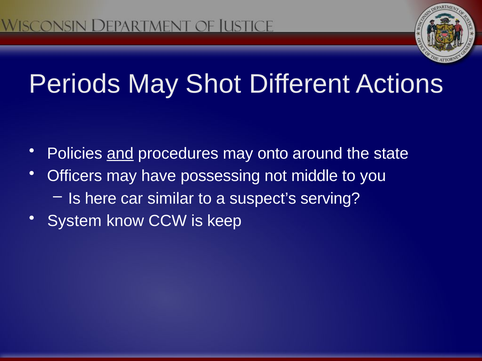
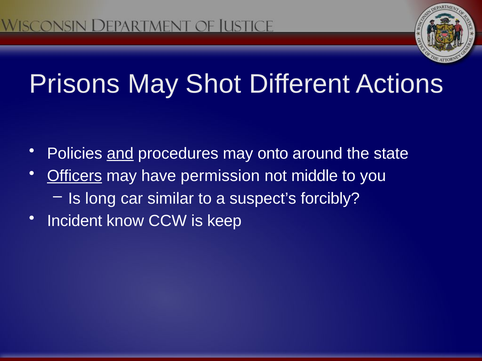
Periods: Periods -> Prisons (75, 84)
Officers underline: none -> present (75, 176)
possessing: possessing -> permission (220, 176)
here: here -> long (101, 199)
serving: serving -> forcibly (330, 199)
System: System -> Incident (75, 221)
